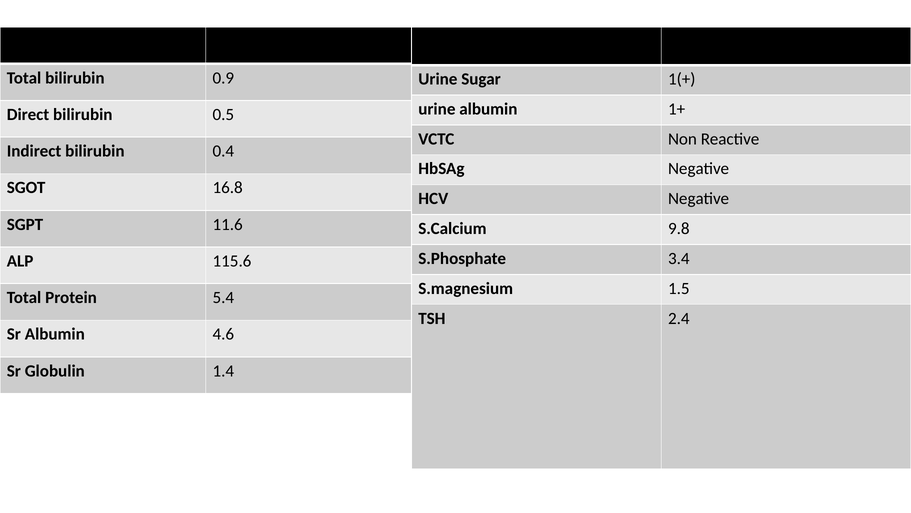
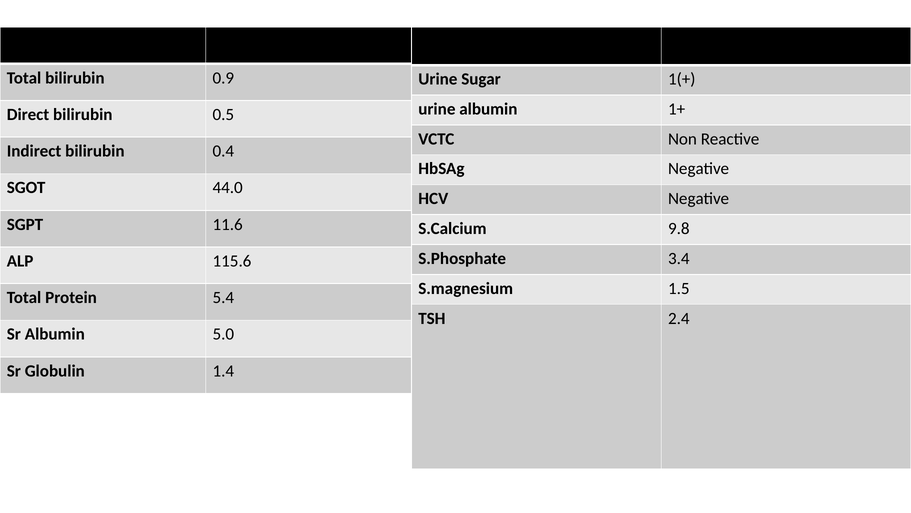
16.8: 16.8 -> 44.0 (228, 188)
4.6: 4.6 -> 5.0 (223, 334)
